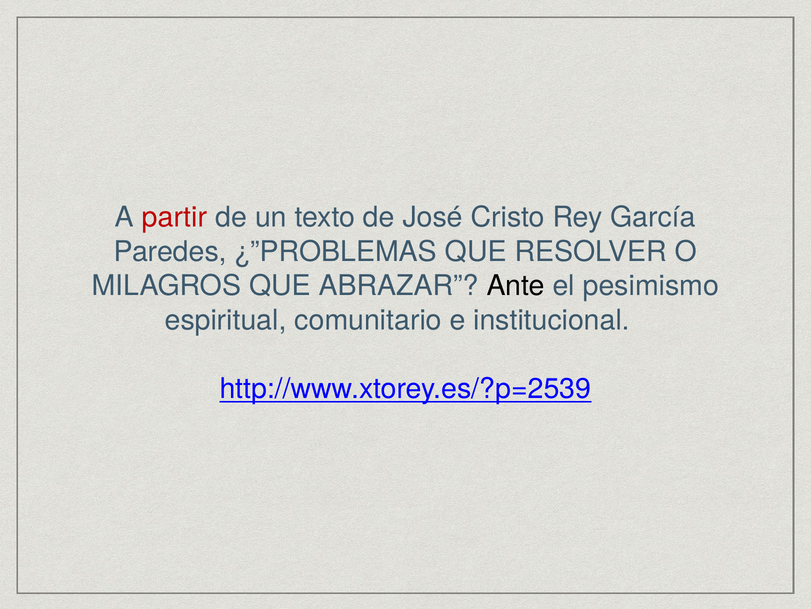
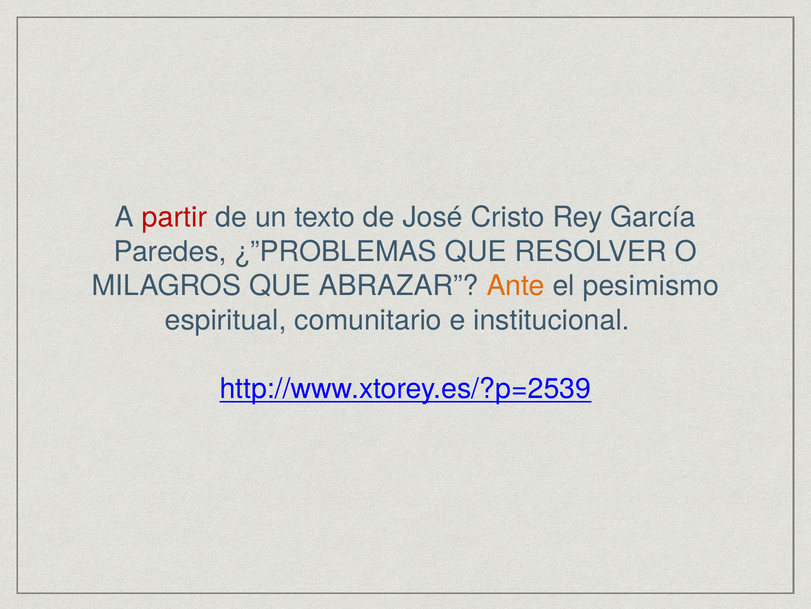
Ante colour: black -> orange (516, 286)
